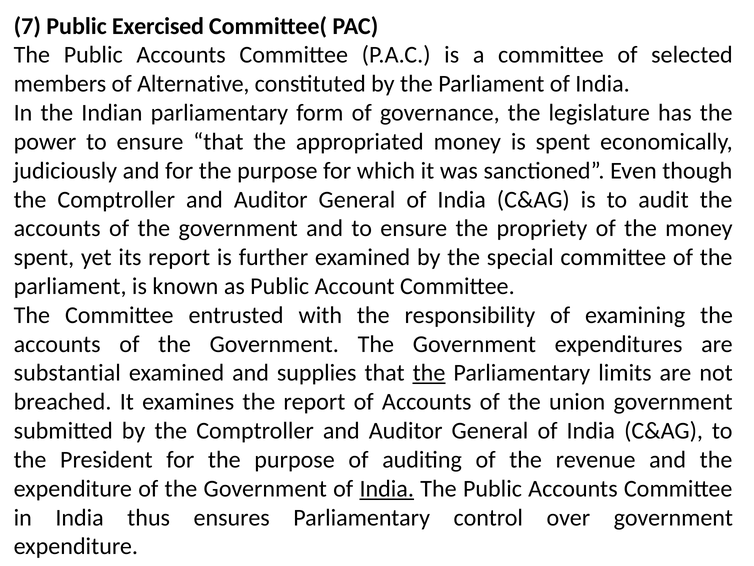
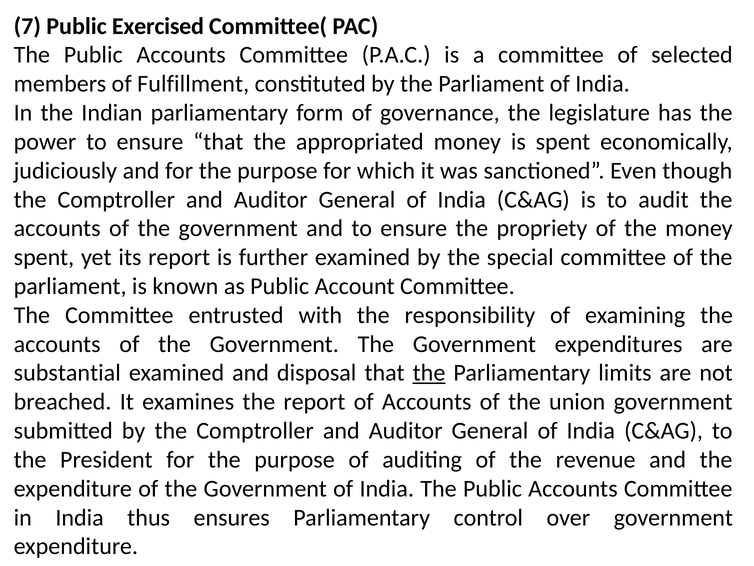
Alternative: Alternative -> Fulfillment (193, 84)
supplies: supplies -> disposal (317, 373)
India underline: present -> none (387, 488)
